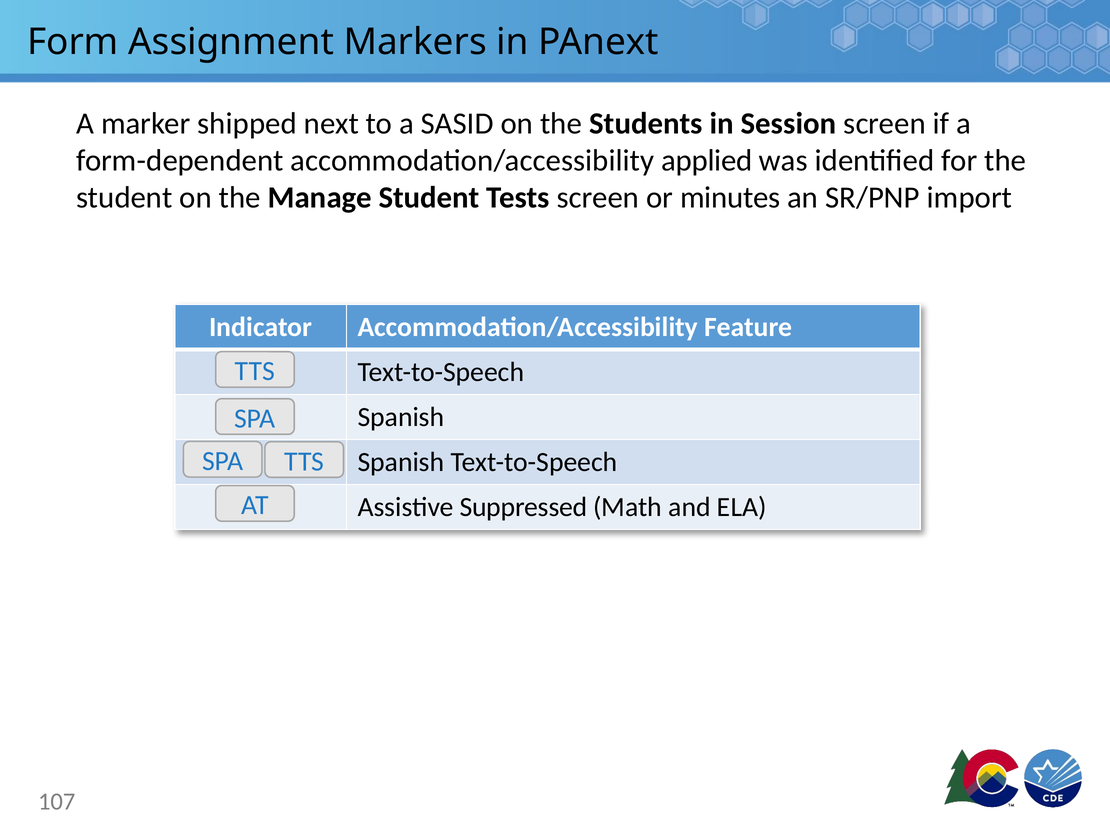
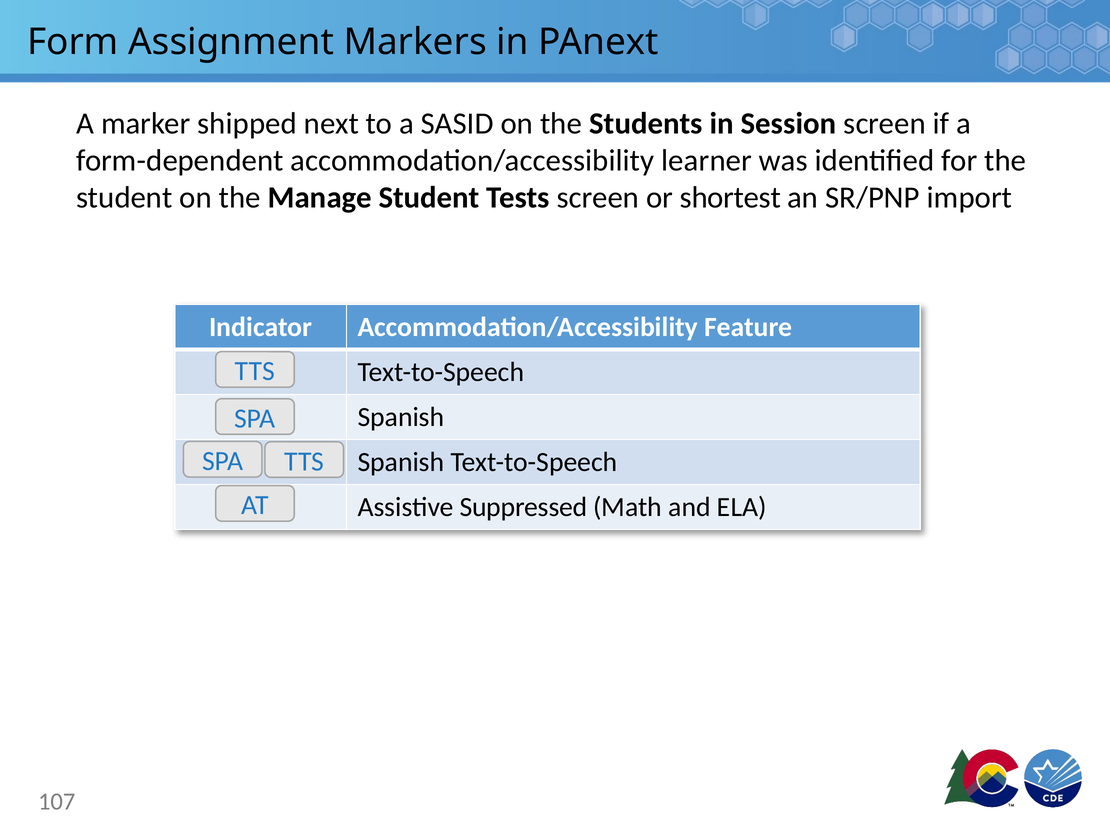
applied: applied -> learner (707, 161)
minutes: minutes -> shortest (730, 198)
